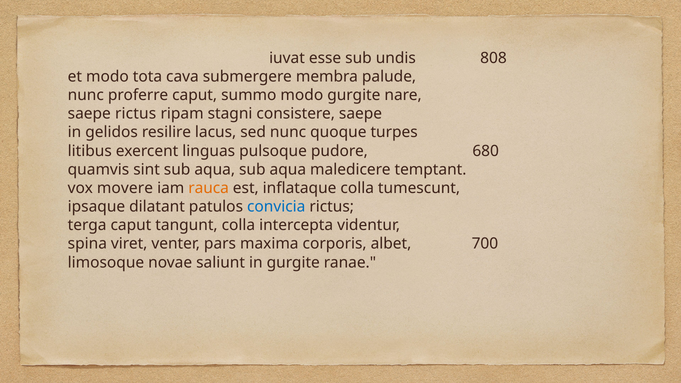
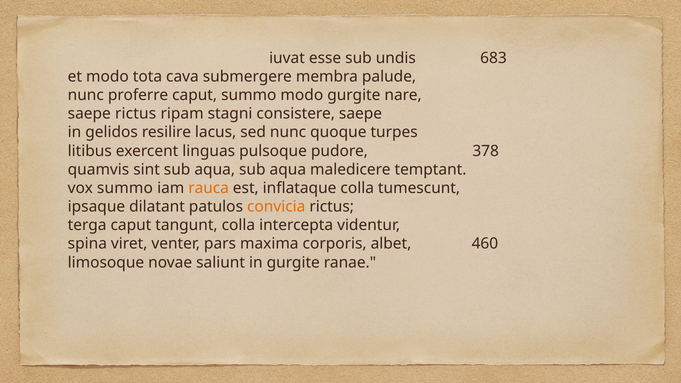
808: 808 -> 683 (493, 58)
680: 680 -> 378 (486, 151)
vox movere: movere -> summo (125, 188)
convicia colour: blue -> orange (276, 207)
700: 700 -> 460 (485, 244)
